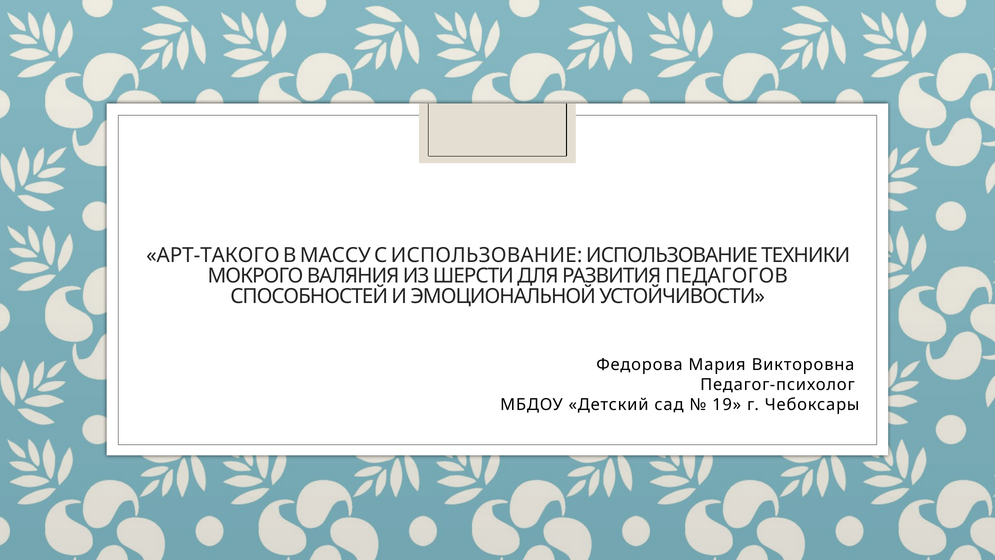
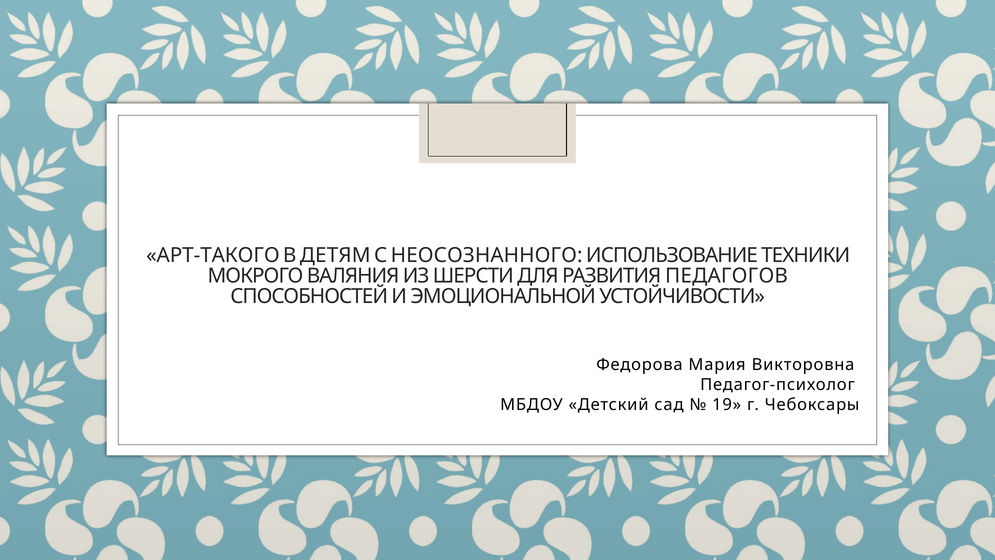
МАССУ: МАССУ -> ДЕТЯМ (335, 255)
С ИСПОЛЬЗОВАНИЕ: ИСПОЛЬЗОВАНИЕ -> НЕОСОЗНАННОГО (487, 255)
